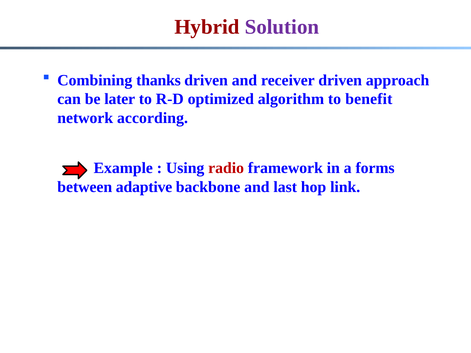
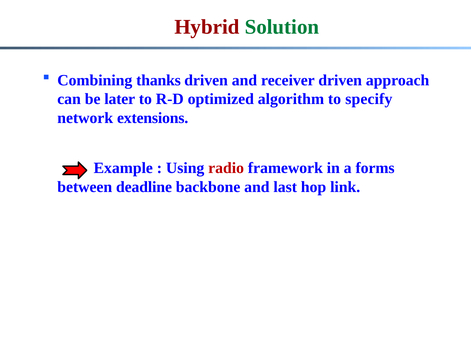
Solution colour: purple -> green (282, 27)
benefit: benefit -> specify (369, 99)
according: according -> extensions (153, 118)
adaptive: adaptive -> deadline (144, 187)
